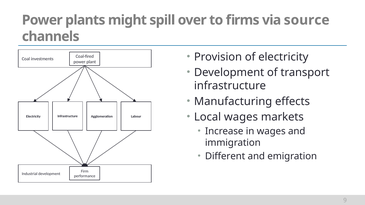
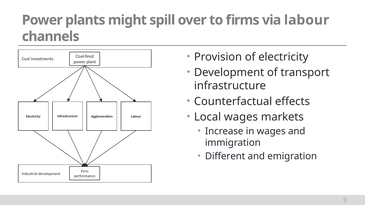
via source: source -> labour (307, 20)
Manufacturing: Manufacturing -> Counterfactual (233, 101)
